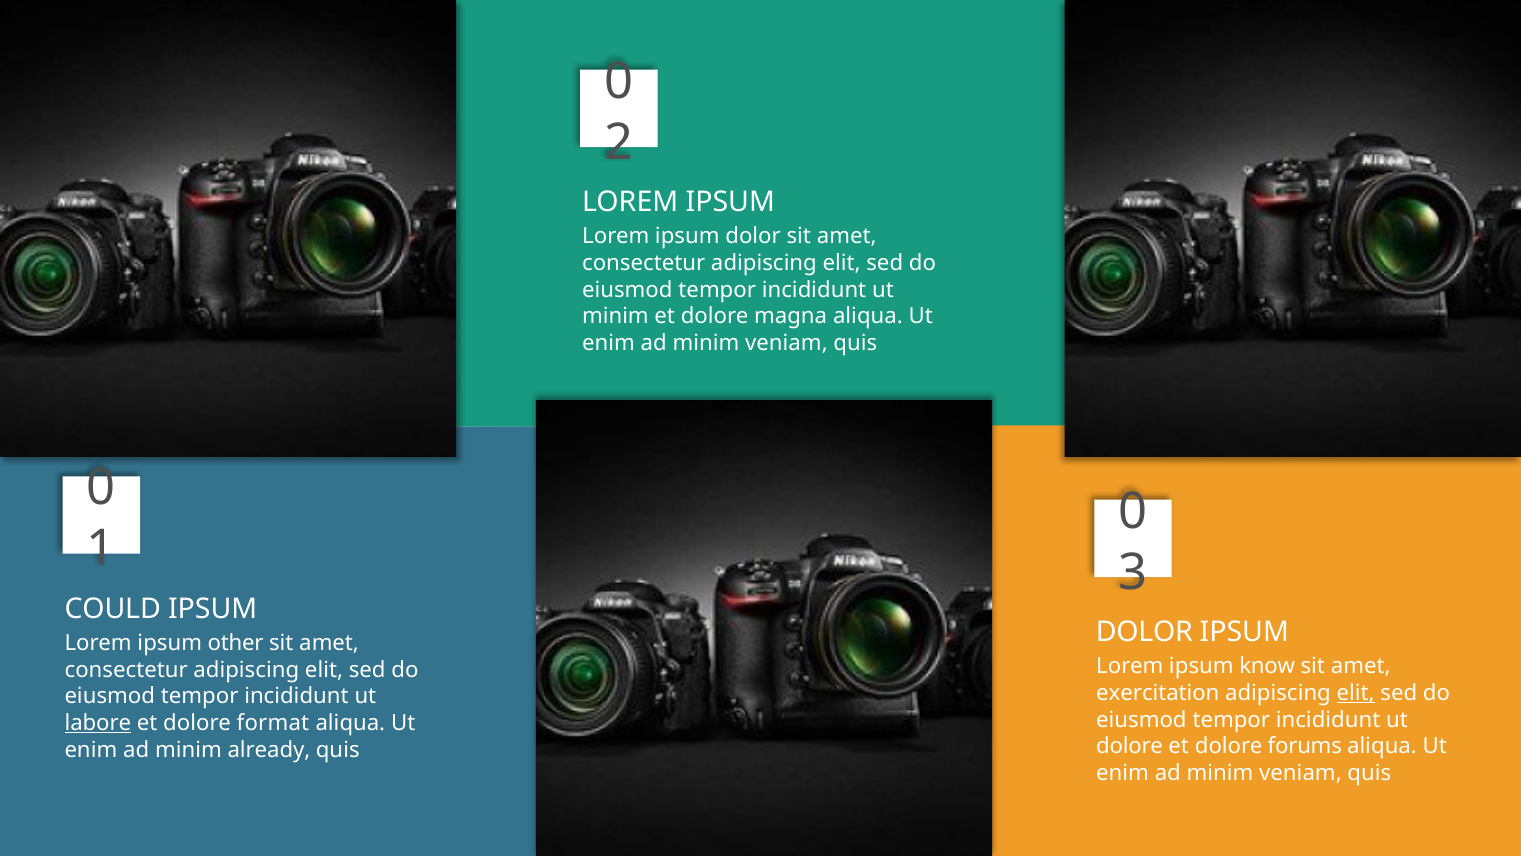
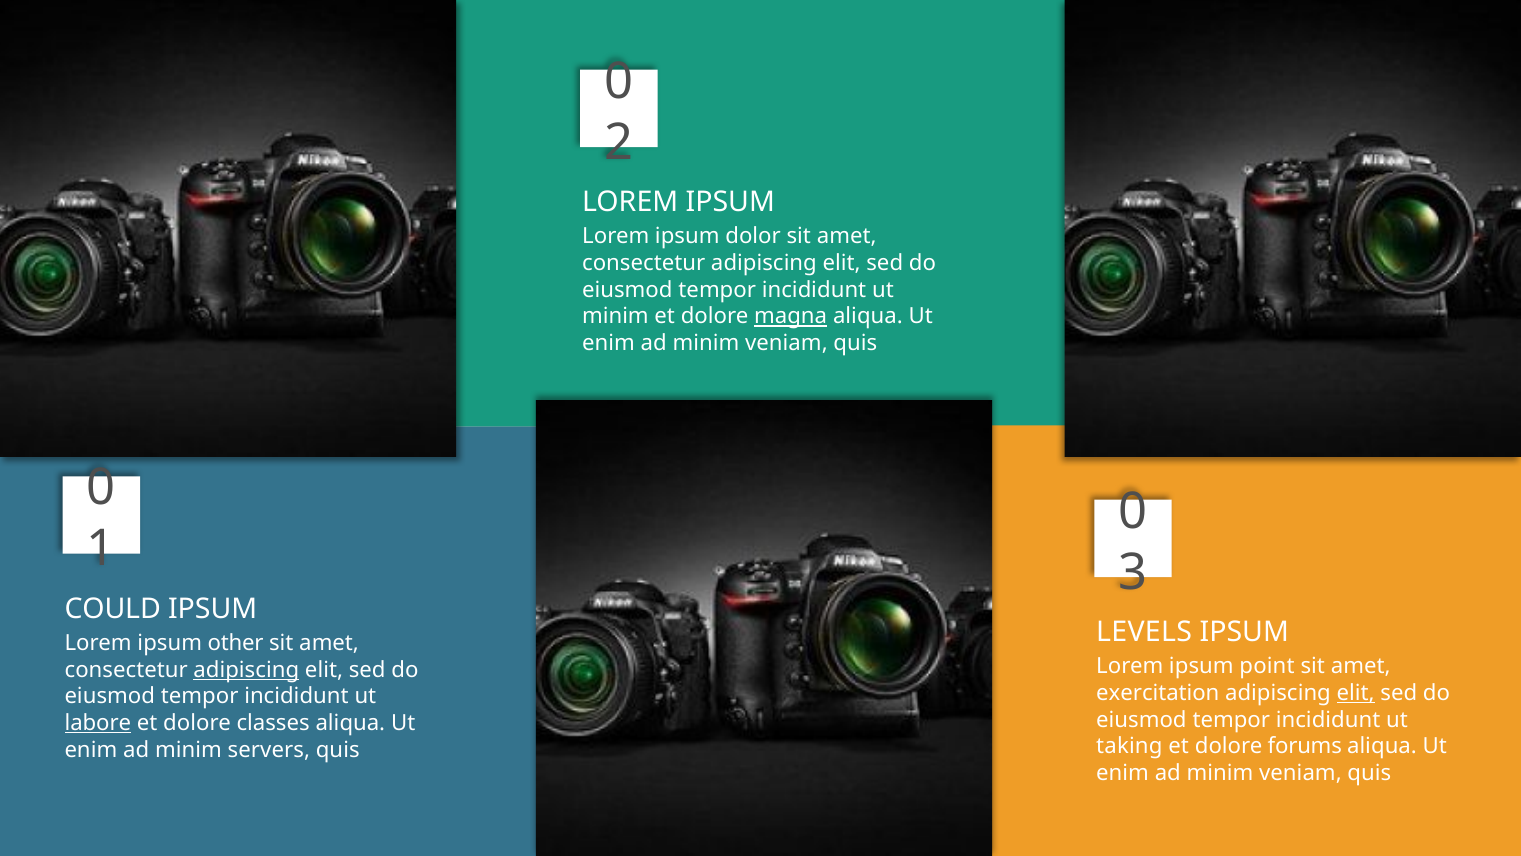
magna underline: none -> present (791, 316)
DOLOR: DOLOR -> LEVELS (1144, 632)
know: know -> point (1267, 666)
adipiscing underline: none -> present (246, 669)
format: format -> classes (273, 723)
dolore: dolore -> taking (1129, 746)
already: already -> servers (269, 749)
